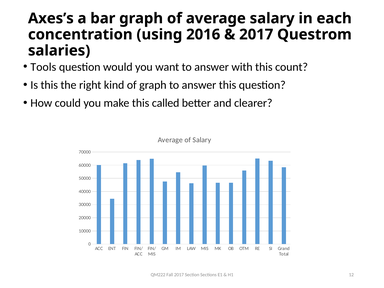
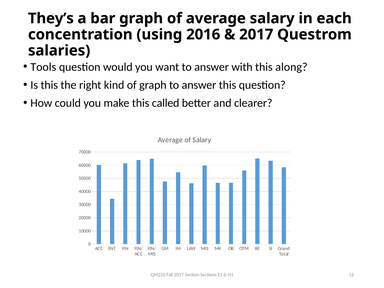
Axes’s: Axes’s -> They’s (51, 18)
count: count -> along (291, 67)
